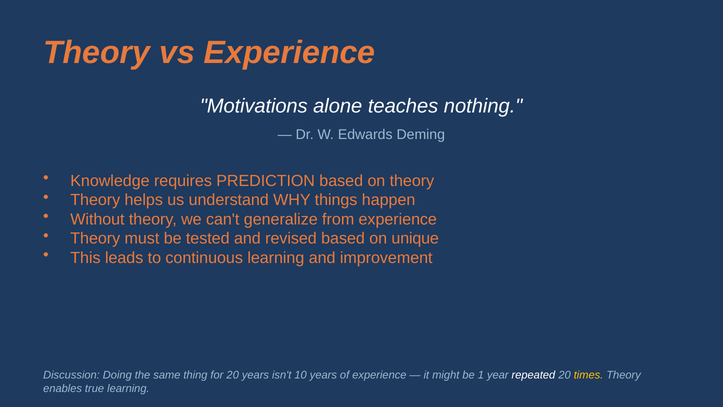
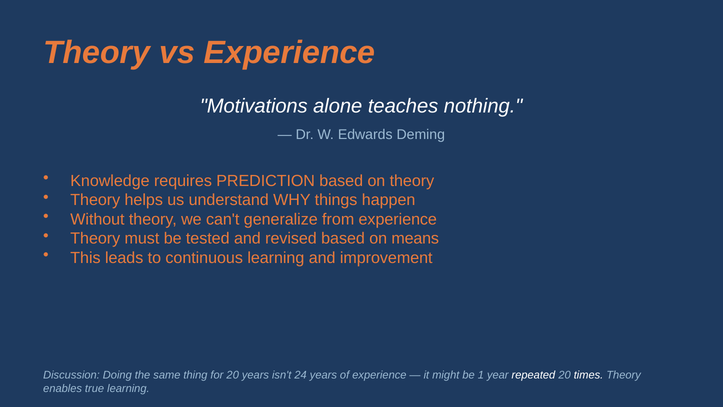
unique: unique -> means (415, 238)
10: 10 -> 24 (301, 375)
times colour: yellow -> white (589, 375)
